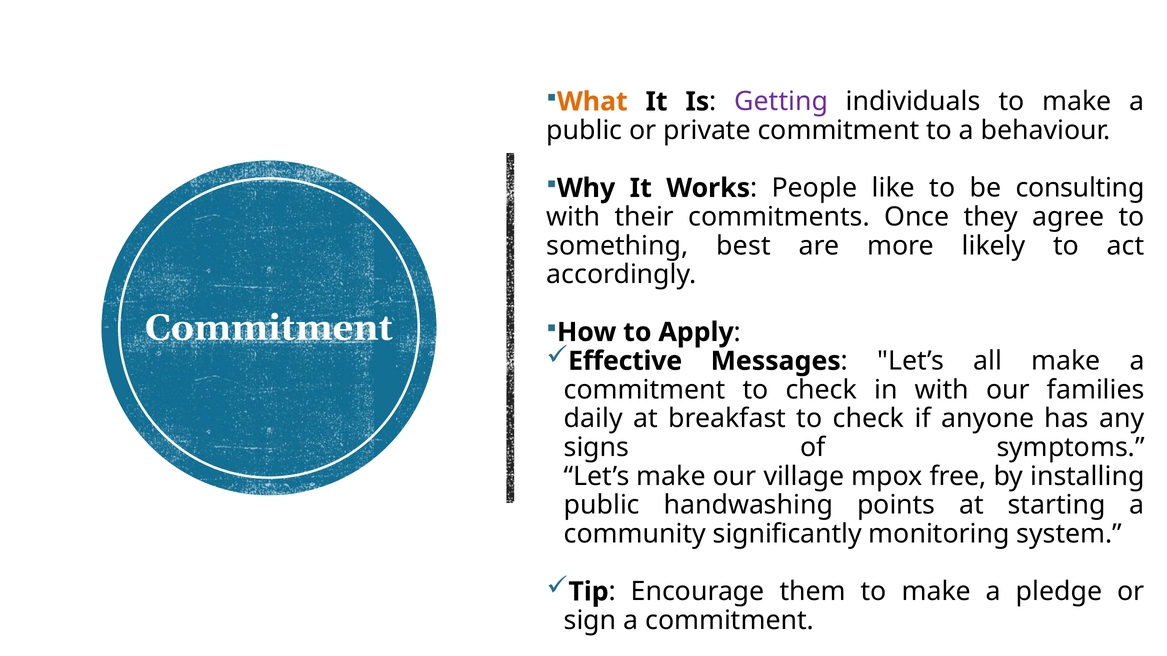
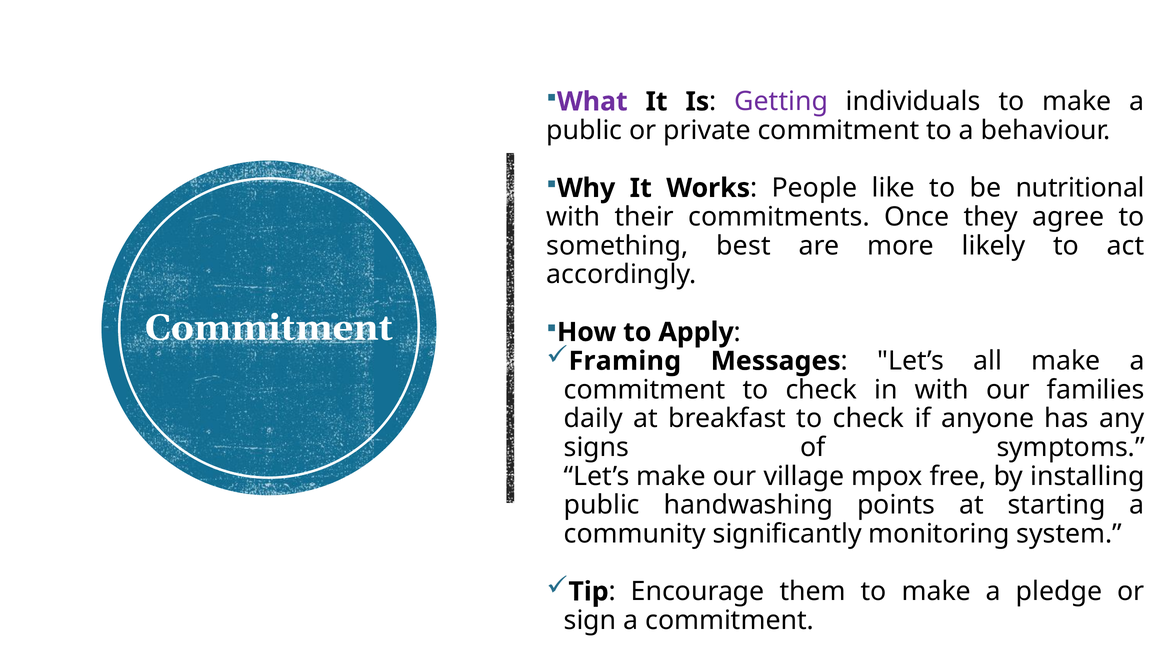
What colour: orange -> purple (592, 102)
consulting: consulting -> nutritional (1080, 188)
Effective: Effective -> Framing (625, 361)
